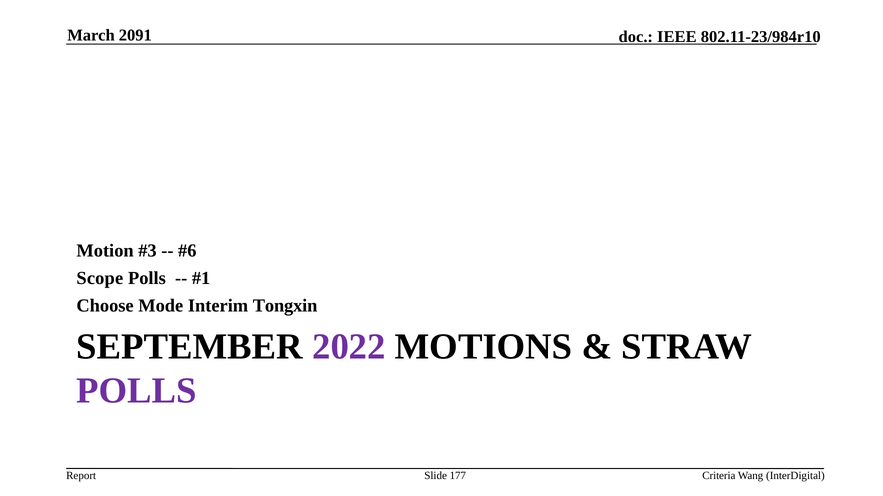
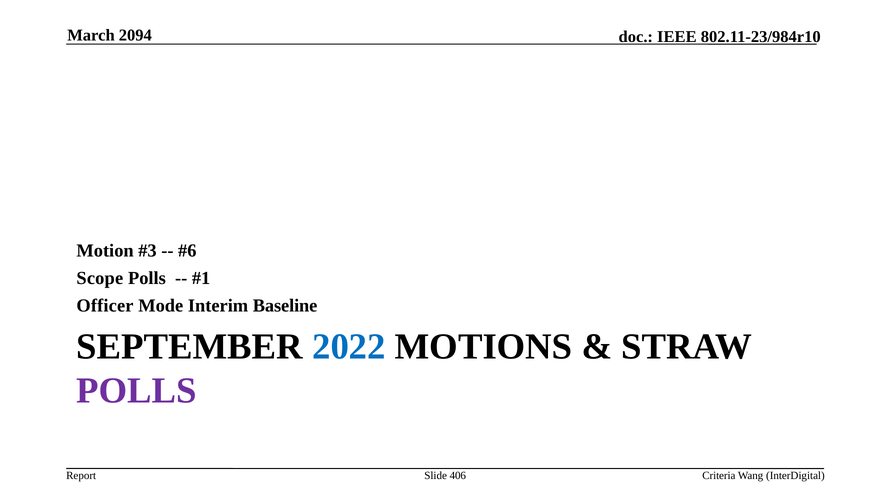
2091: 2091 -> 2094 (135, 35)
Choose: Choose -> Officer (105, 306)
Tongxin: Tongxin -> Baseline (285, 306)
2022 colour: purple -> blue (349, 347)
177: 177 -> 406 (458, 476)
